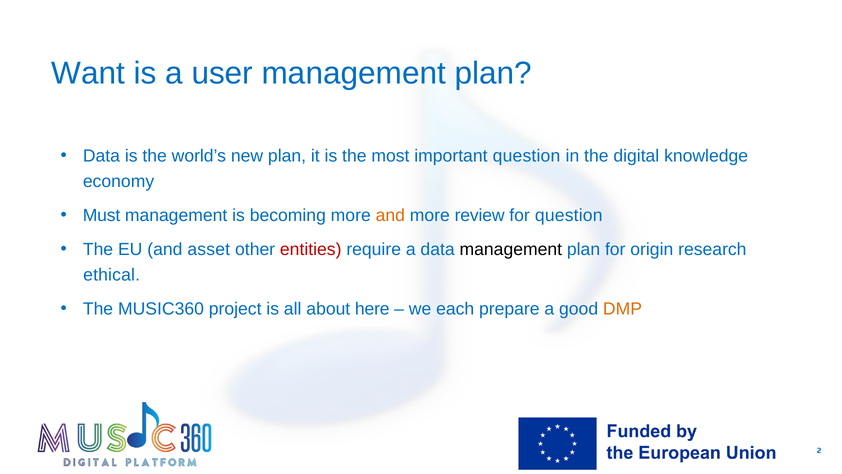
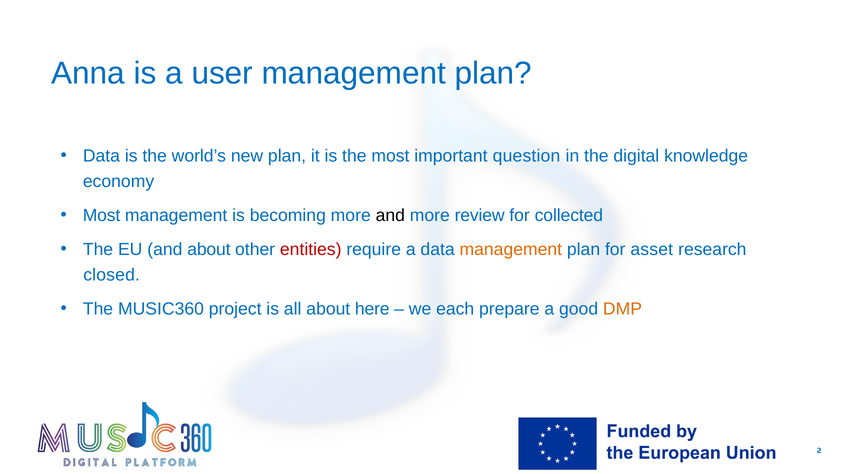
Want: Want -> Anna (88, 73)
Must: Must -> Most (102, 215)
and colour: orange -> black (390, 215)
for question: question -> collected (569, 215)
and asset: asset -> about (209, 249)
management colour: black -> orange (511, 249)
origin: origin -> asset (652, 249)
ethical: ethical -> closed (112, 275)
